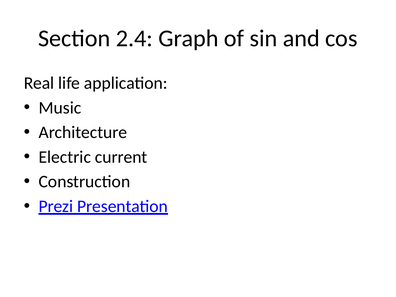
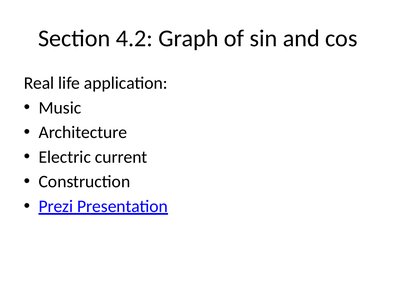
2.4: 2.4 -> 4.2 (134, 38)
